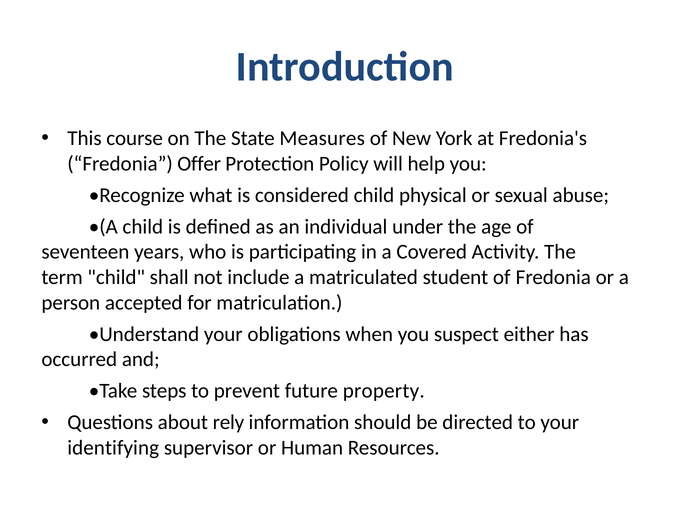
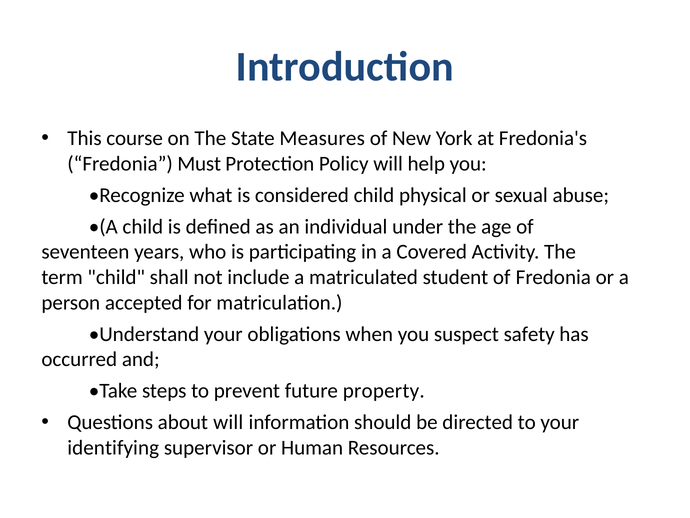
Offer: Offer -> Must (199, 164)
either: either -> safety (529, 334)
about rely: rely -> will (228, 422)
